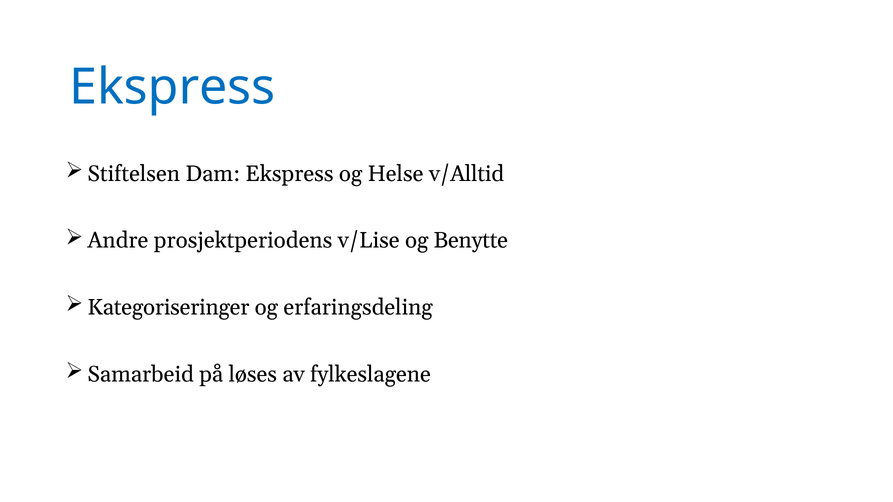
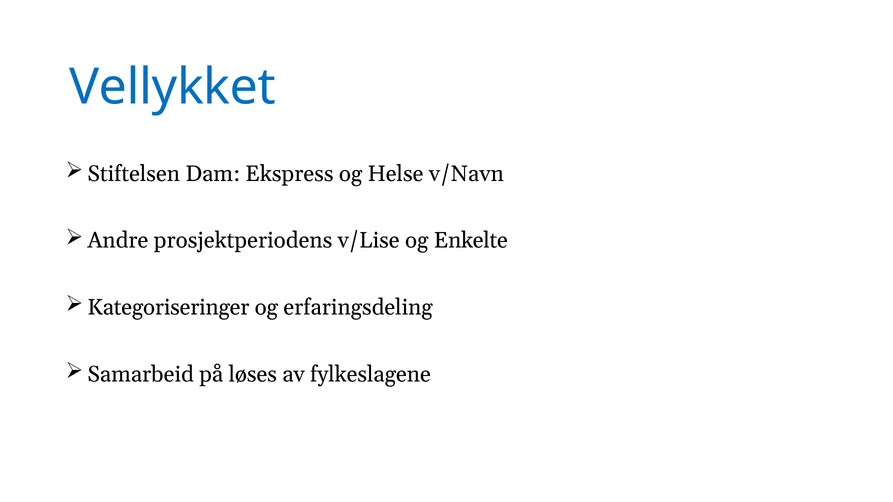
Ekspress: Ekspress -> Vellykket (173, 87)
v/Alltid: v/Alltid -> v/Navn (466, 174)
Benytte: Benytte -> Enkelte (471, 241)
